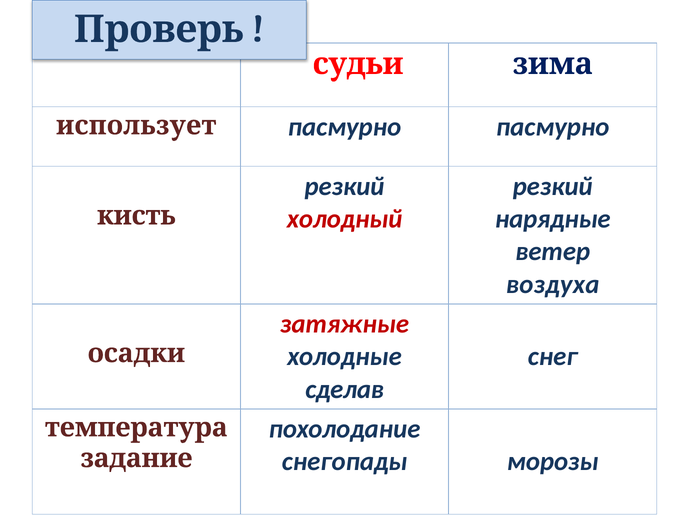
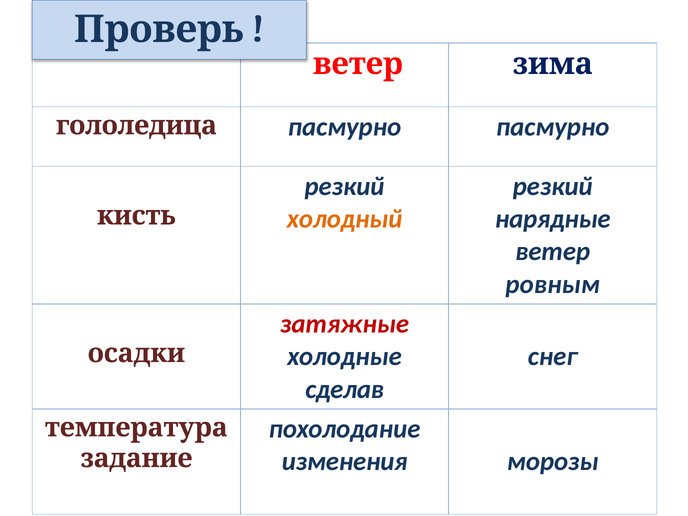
судьи: судьи -> ветер (358, 64)
использует: использует -> гололедица (136, 125)
холодный colour: red -> orange (345, 219)
воздуха: воздуха -> ровным (553, 284)
снегопады: снегопады -> изменения (345, 462)
